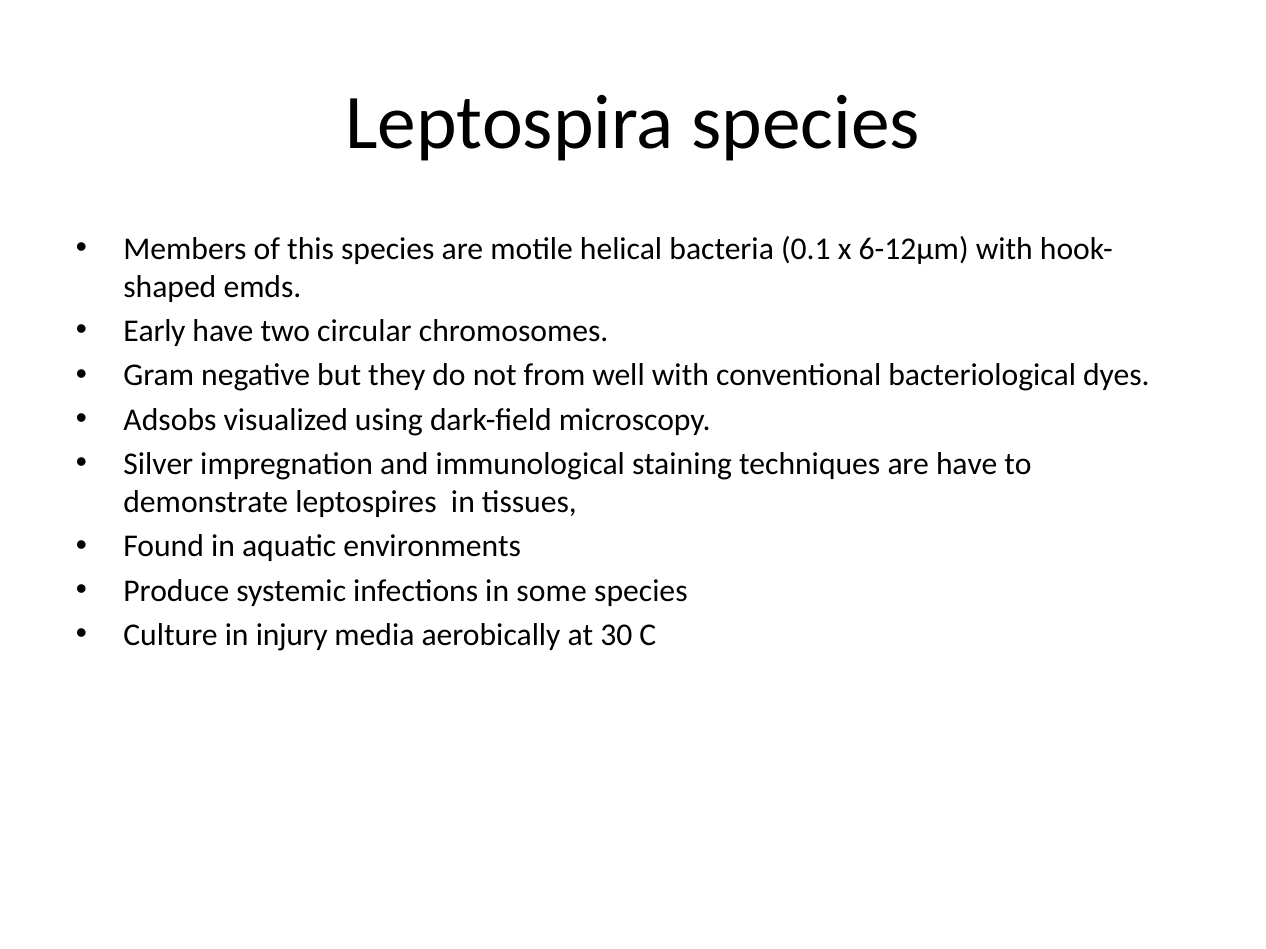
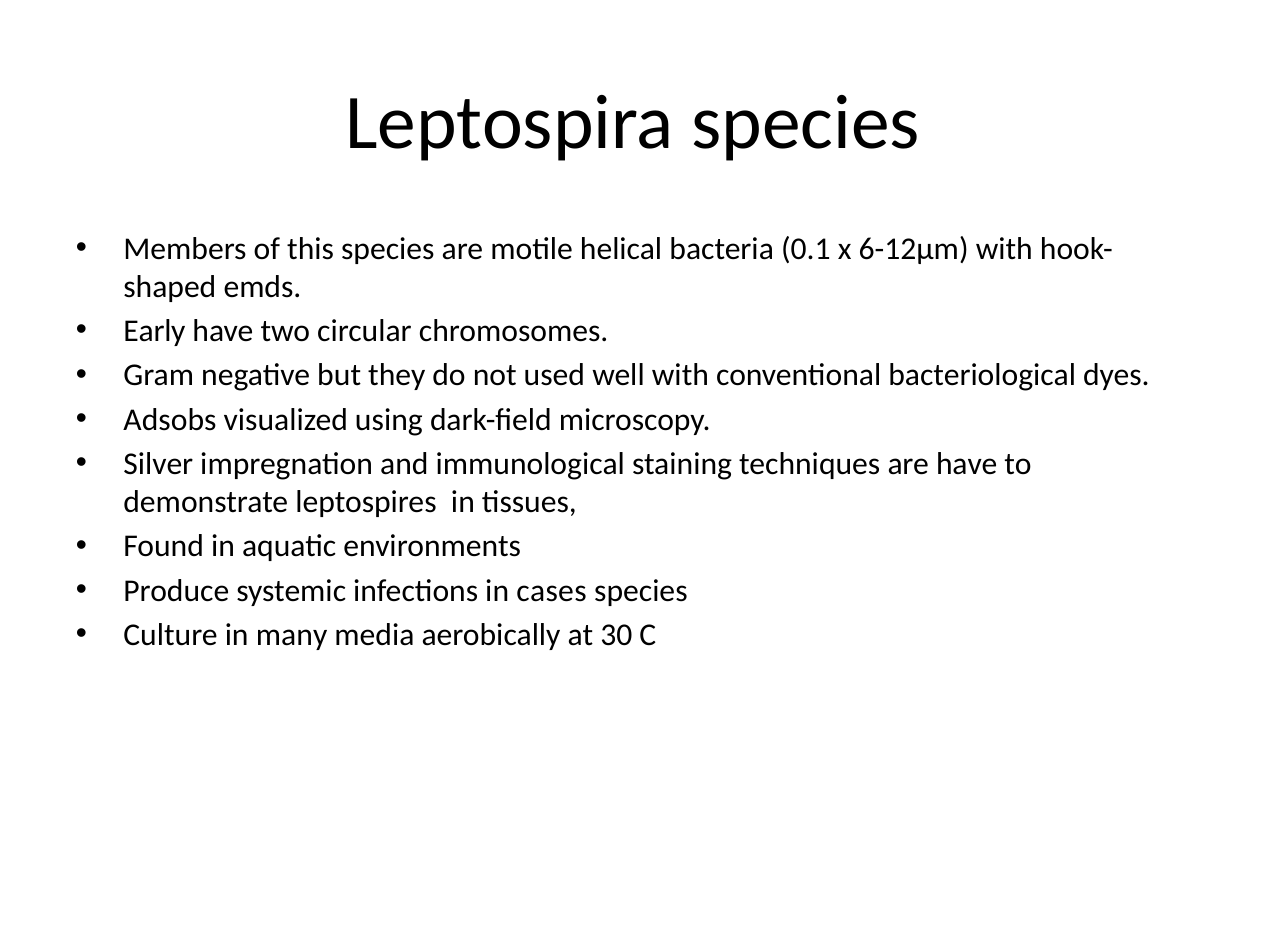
from: from -> used (554, 376)
some: some -> cases (552, 591)
injury: injury -> many (292, 635)
